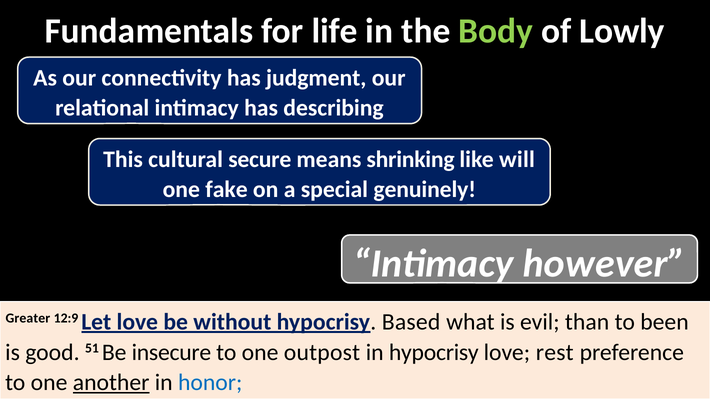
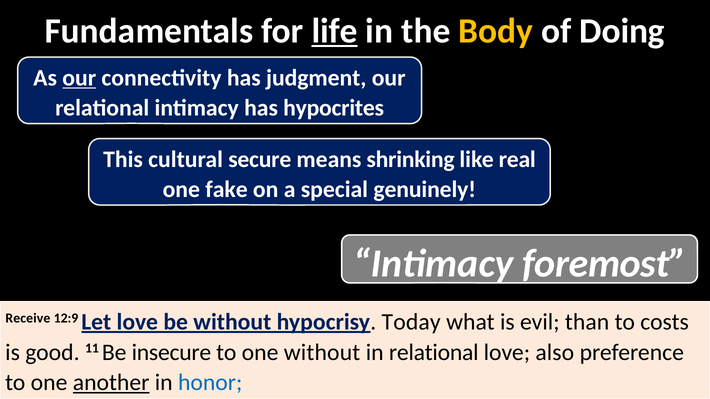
life underline: none -> present (335, 31)
Body colour: light green -> yellow (496, 31)
Lowly: Lowly -> Doing (622, 31)
our underline: none -> present (79, 78)
describing: describing -> hypocrites (334, 108)
will: will -> real (517, 159)
however: however -> foremost (604, 264)
Greater: Greater -> Receive (28, 318)
Based: Based -> Today (411, 322)
been: been -> costs (665, 322)
51: 51 -> 11 (92, 349)
one outpost: outpost -> without (322, 353)
in hypocrisy: hypocrisy -> relational (434, 353)
rest: rest -> also (555, 353)
